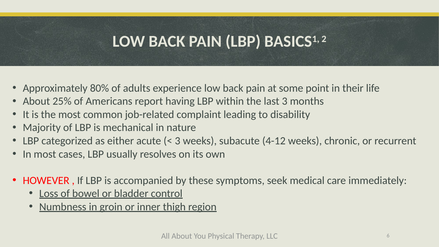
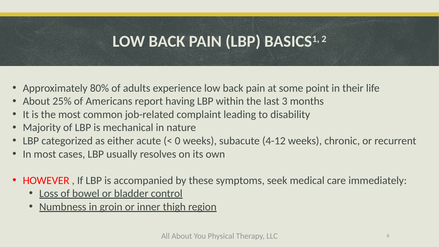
3: 3 -> 0 (178, 141)
